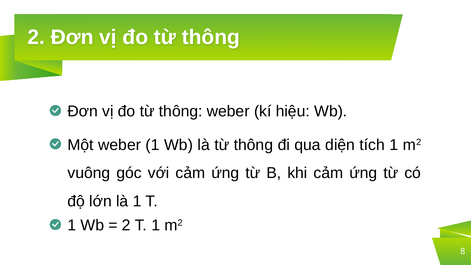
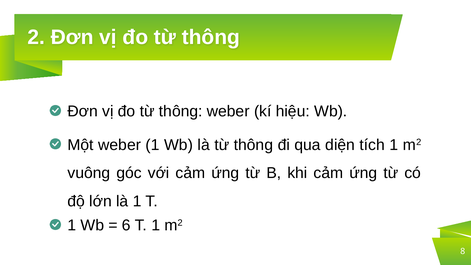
2: 2 -> 6 (126, 225)
